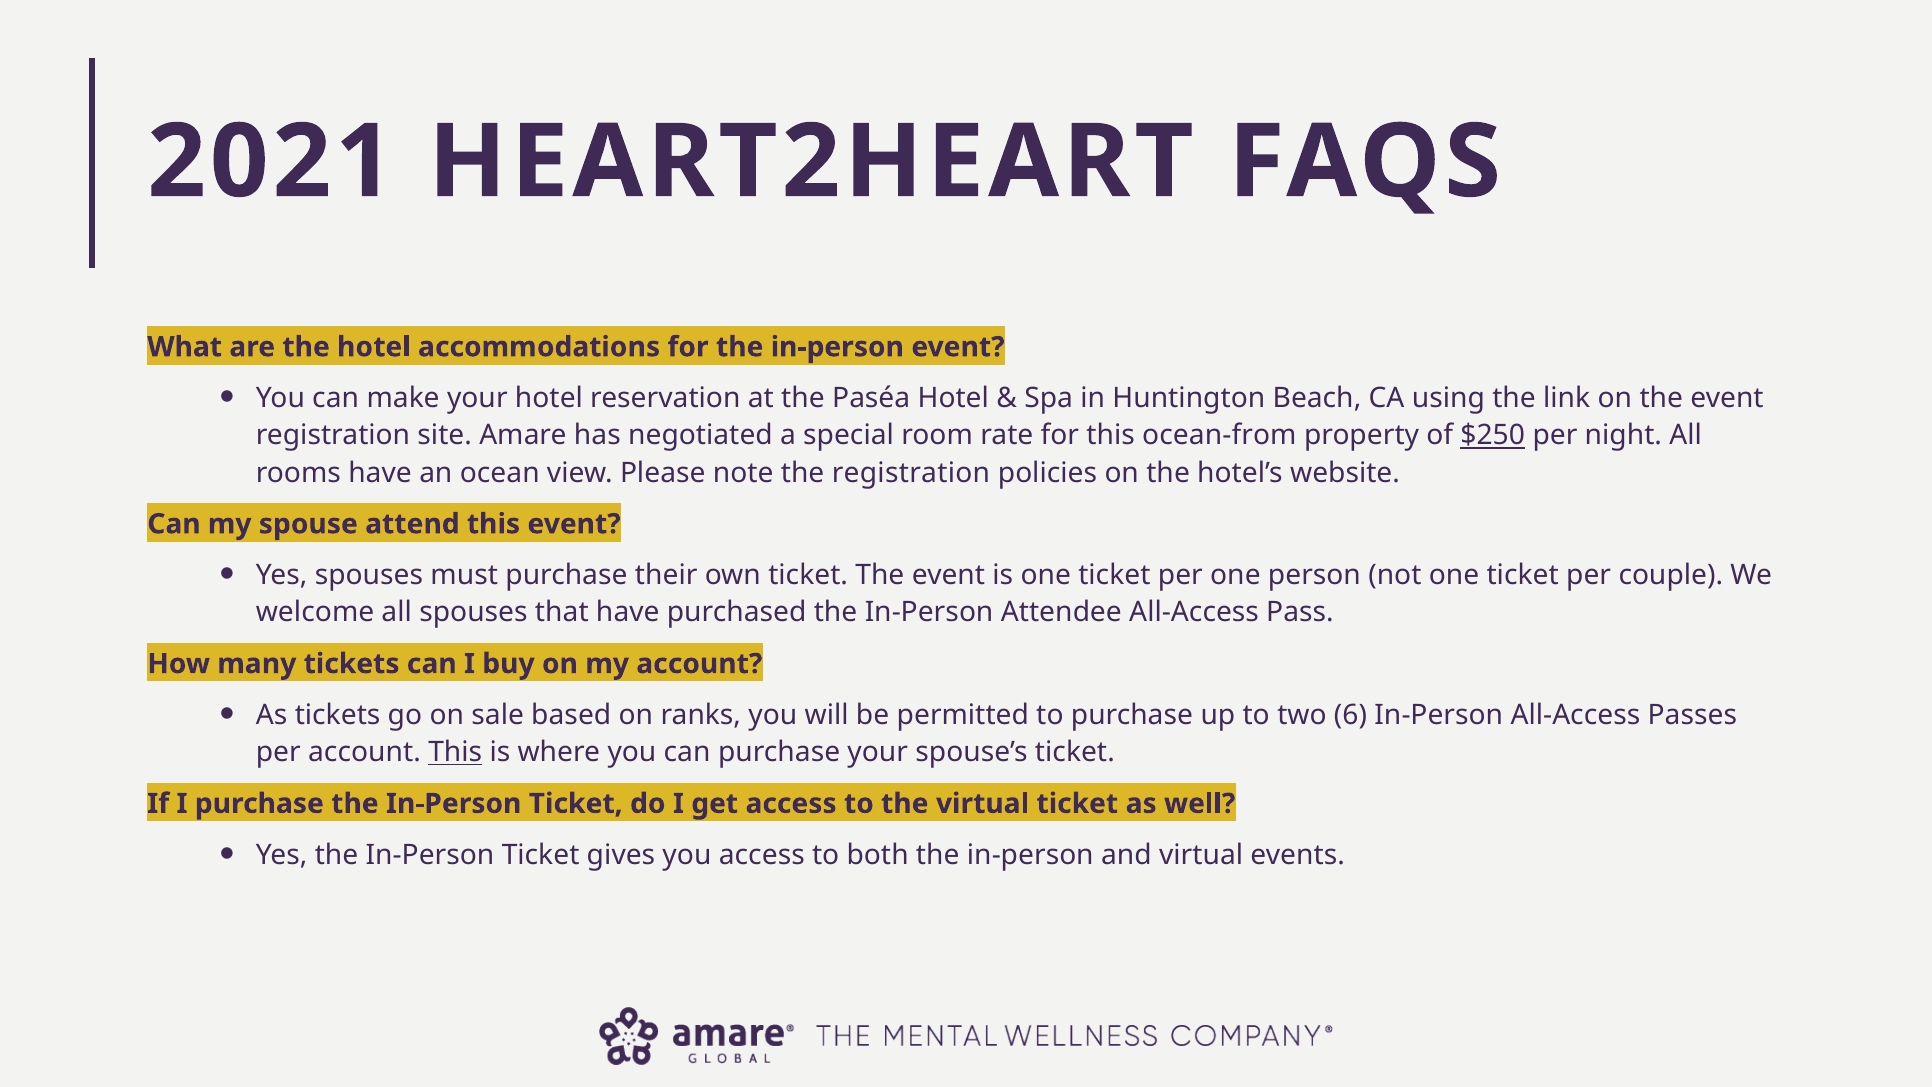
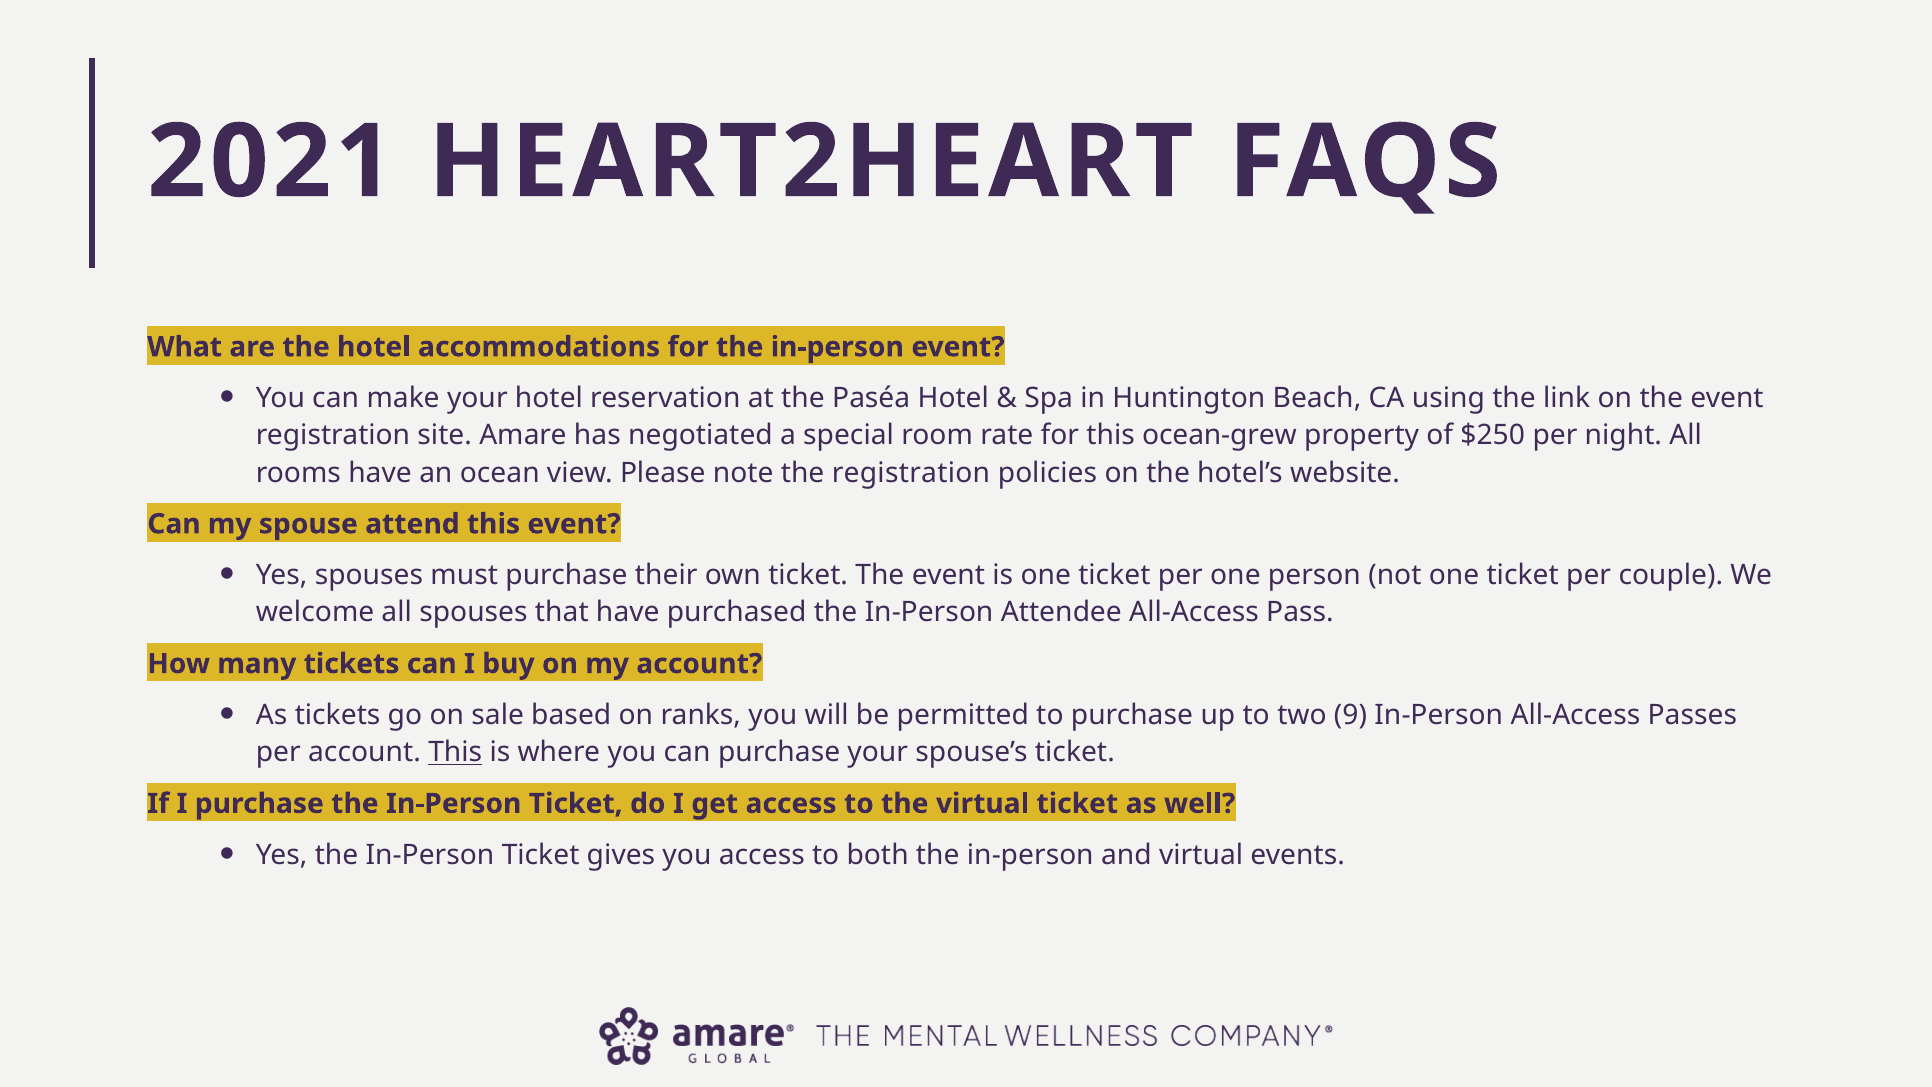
ocean-from: ocean-from -> ocean-grew (1219, 435)
$250 underline: present -> none (1493, 435)
6: 6 -> 9 (1351, 715)
